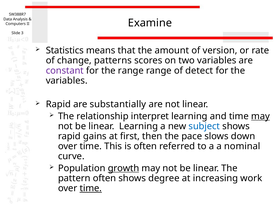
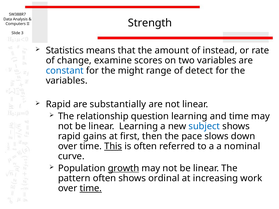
Examine: Examine -> Strength (150, 23)
version: version -> instead (220, 51)
patterns: patterns -> examine (113, 61)
constant colour: purple -> blue (65, 71)
the range: range -> might (131, 71)
interpret: interpret -> question (150, 116)
may underline: present -> none (260, 116)
This underline: none -> present (113, 146)
degree: degree -> ordinal (164, 178)
